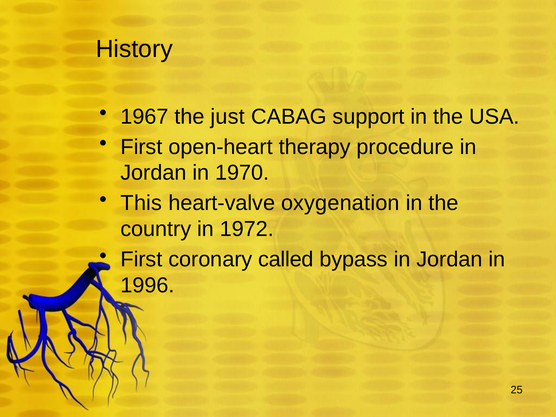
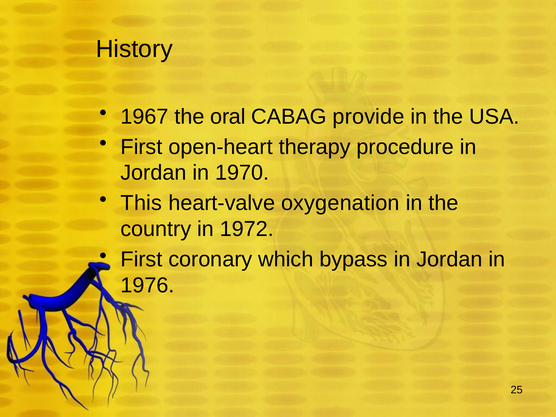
just: just -> oral (228, 117)
support: support -> provide (369, 117)
called: called -> which (286, 259)
1996: 1996 -> 1976 (148, 285)
